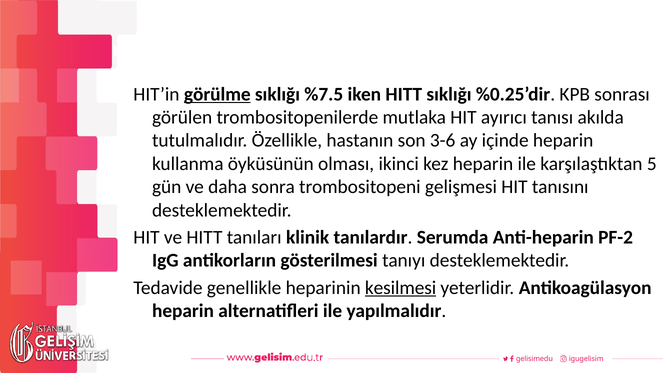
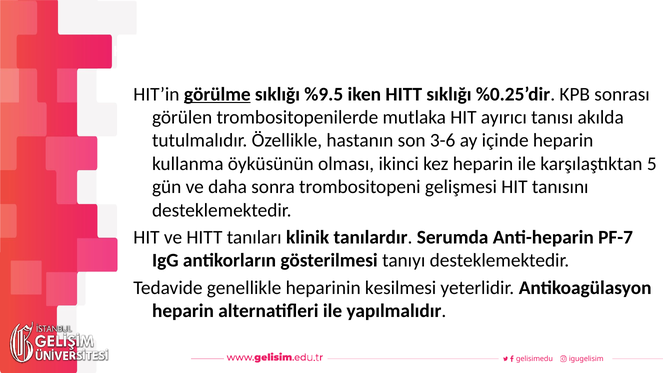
%7.5: %7.5 -> %9.5 (324, 94)
PF-2: PF-2 -> PF-7 (616, 237)
kesilmesi underline: present -> none (401, 288)
